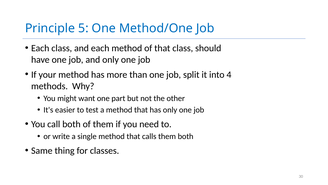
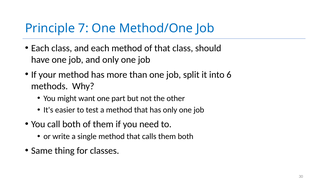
5: 5 -> 7 (83, 28)
4: 4 -> 6 (229, 74)
